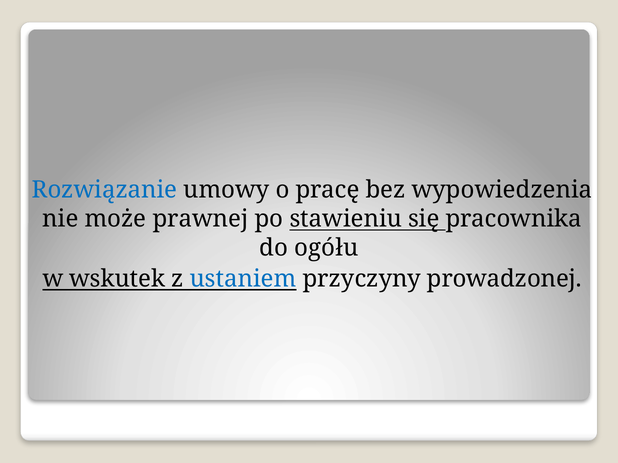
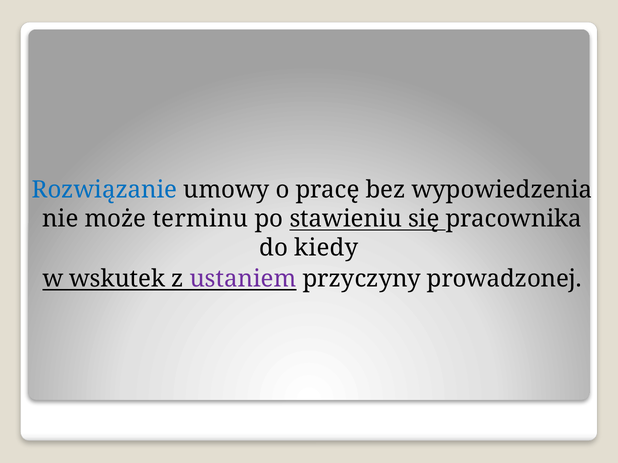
prawnej: prawnej -> terminu (200, 219)
ogółu: ogółu -> kiedy (326, 248)
ustaniem colour: blue -> purple (243, 279)
